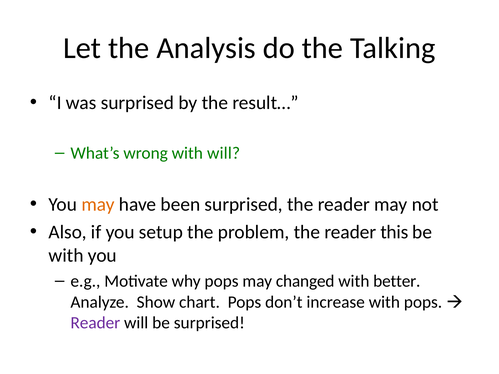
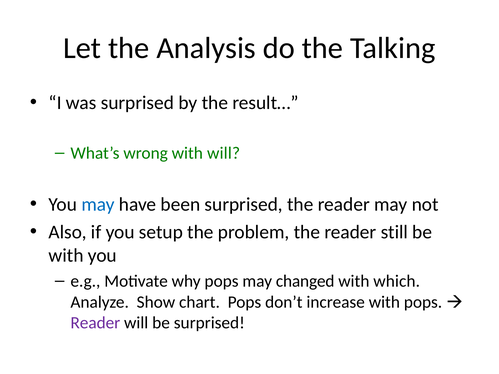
may colour: orange -> blue (98, 205)
this: this -> still (394, 232)
better: better -> which (397, 281)
